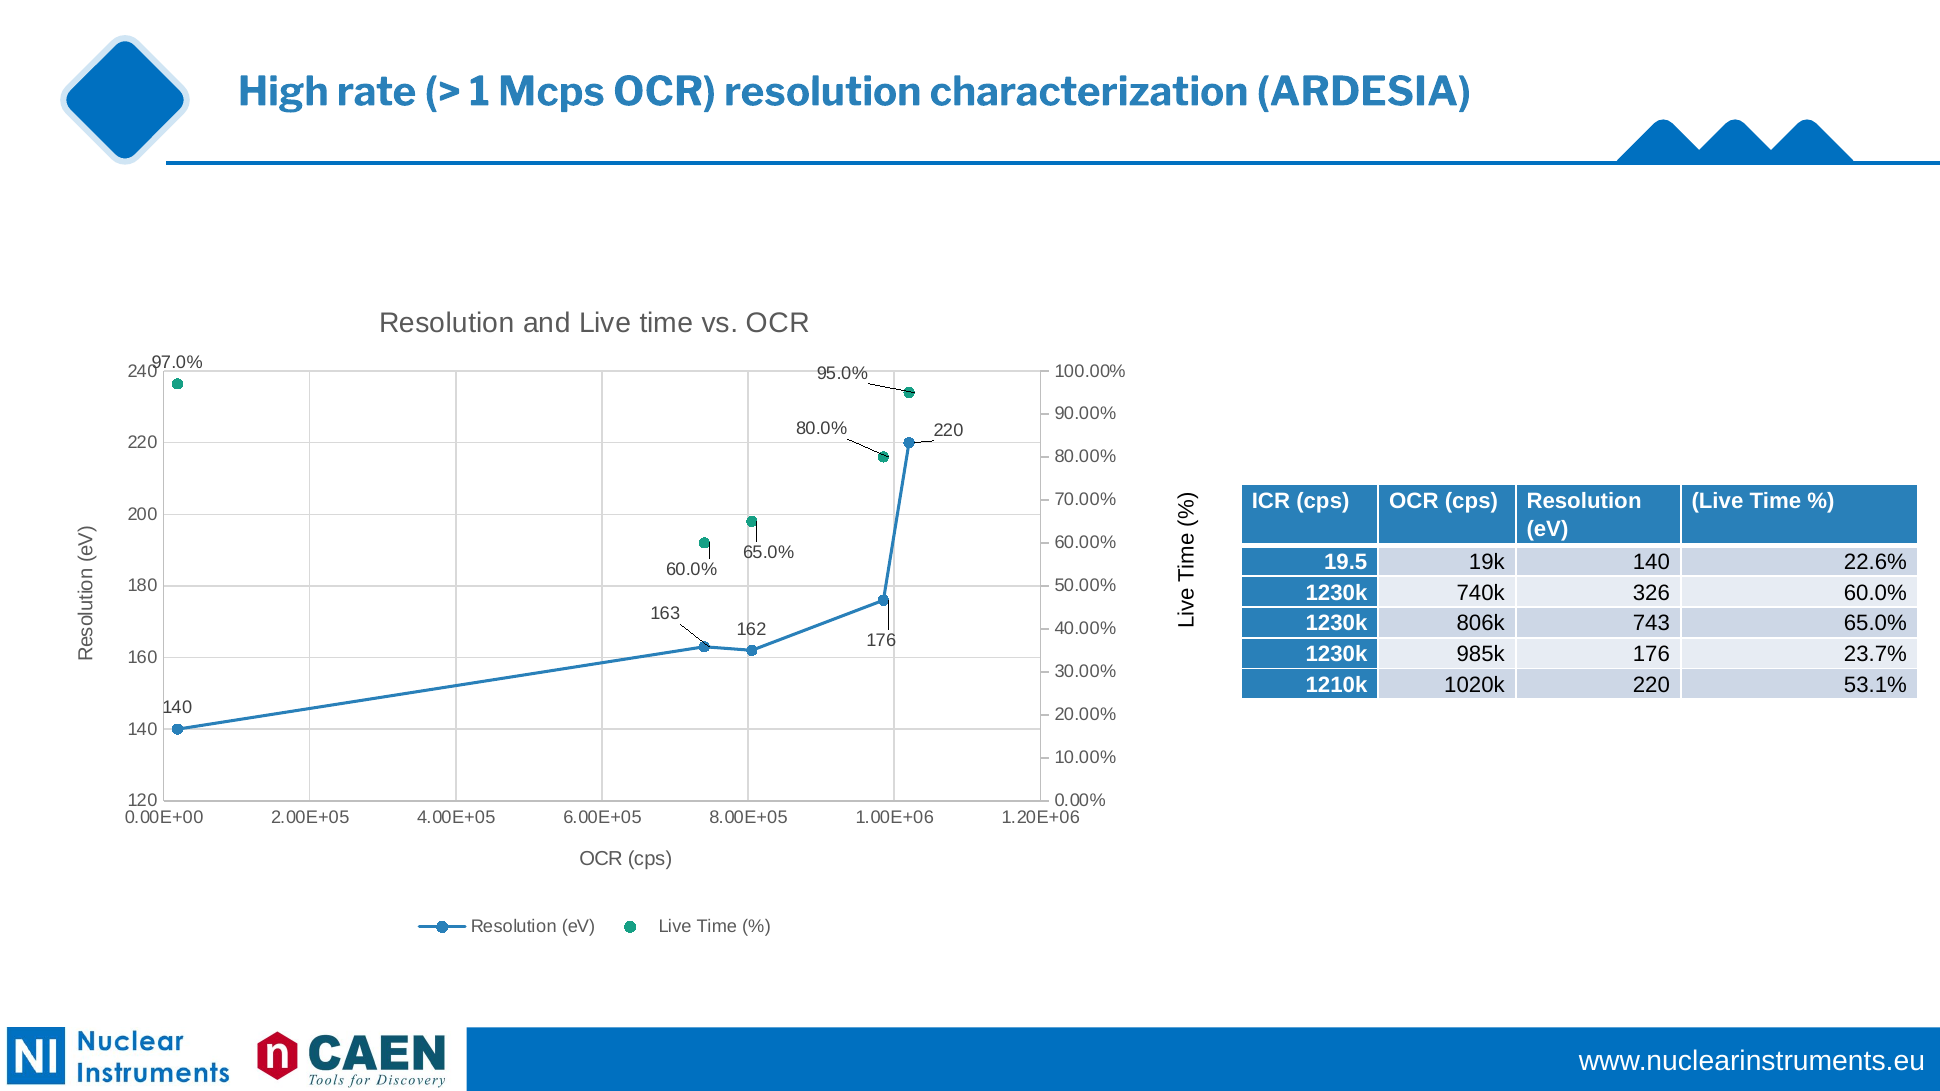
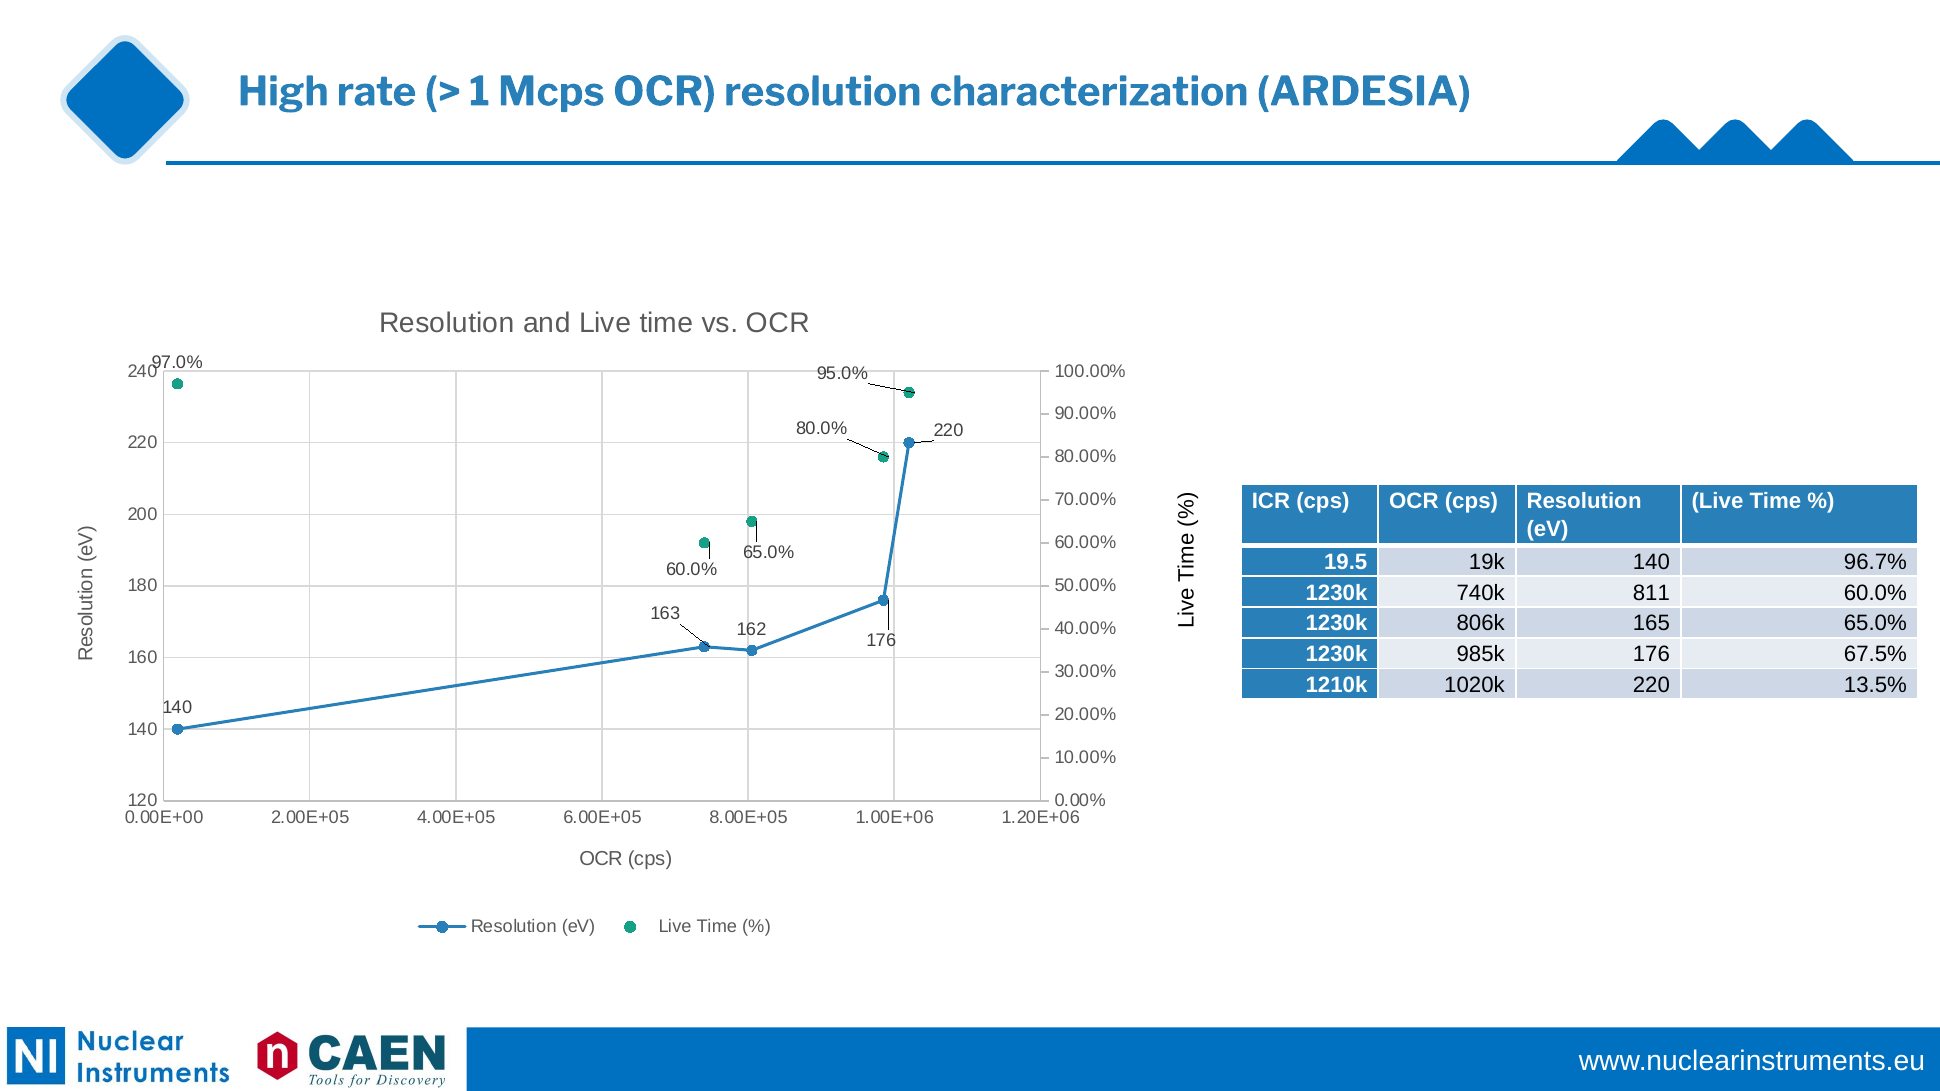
22.6%: 22.6% -> 96.7% (1875, 562)
326: 326 -> 811 (1651, 593)
743: 743 -> 165 (1651, 624)
23.7%: 23.7% -> 67.5% (1875, 654)
53.1%: 53.1% -> 13.5% (1875, 685)
